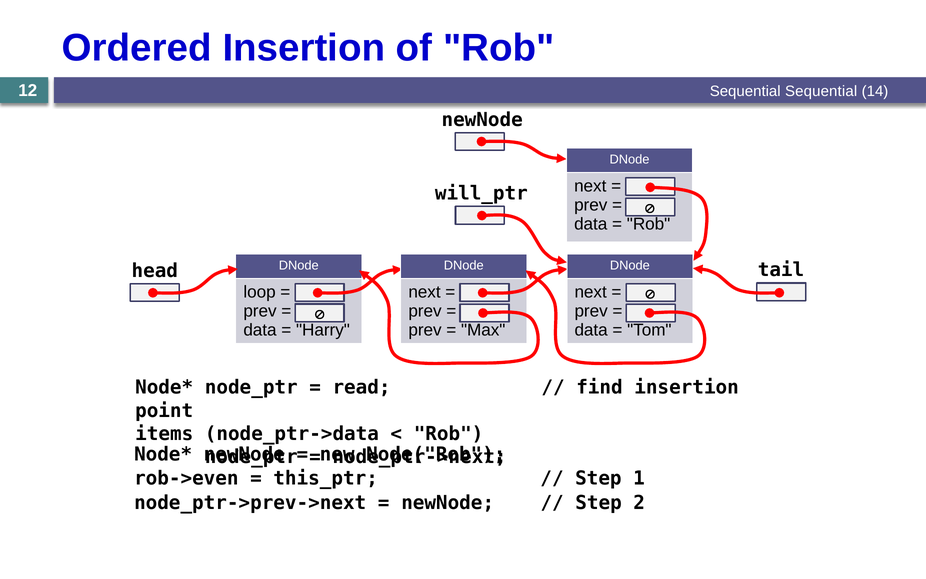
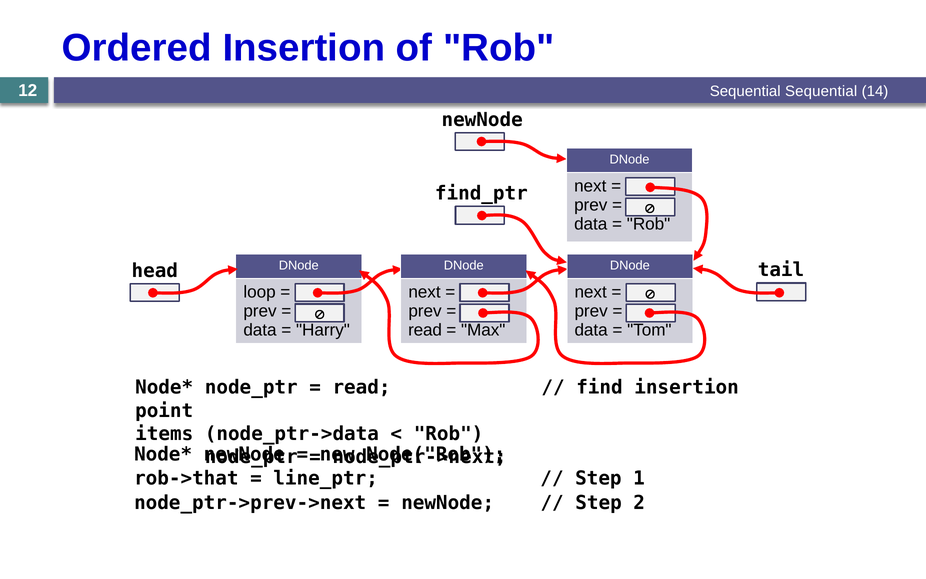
will_ptr: will_ptr -> find_ptr (481, 193)
prev: prev -> read (425, 330)
rob->even: rob->even -> rob->that (186, 478)
this_ptr: this_ptr -> line_ptr (326, 478)
